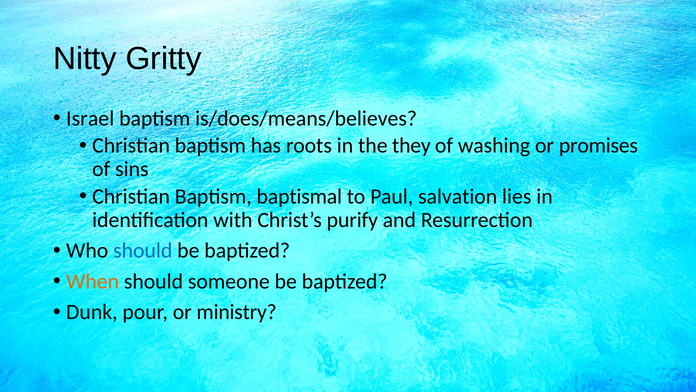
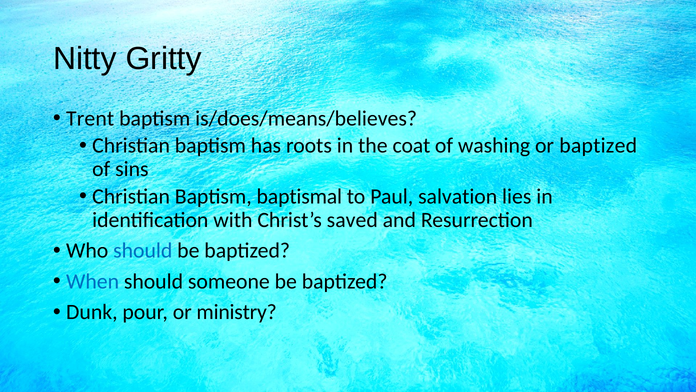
Israel: Israel -> Trent (90, 118)
they: they -> coat (411, 146)
or promises: promises -> baptized (598, 146)
purify: purify -> saved (352, 220)
When colour: orange -> blue (93, 281)
